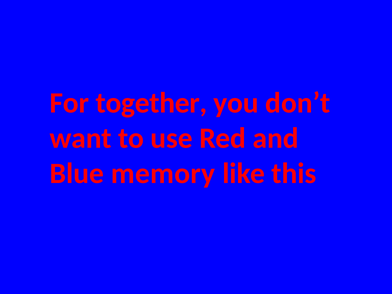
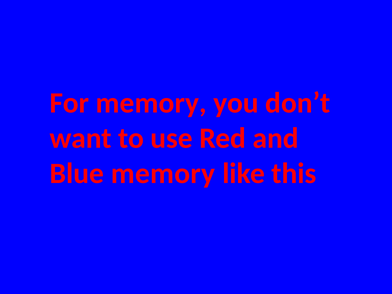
For together: together -> memory (151, 103)
